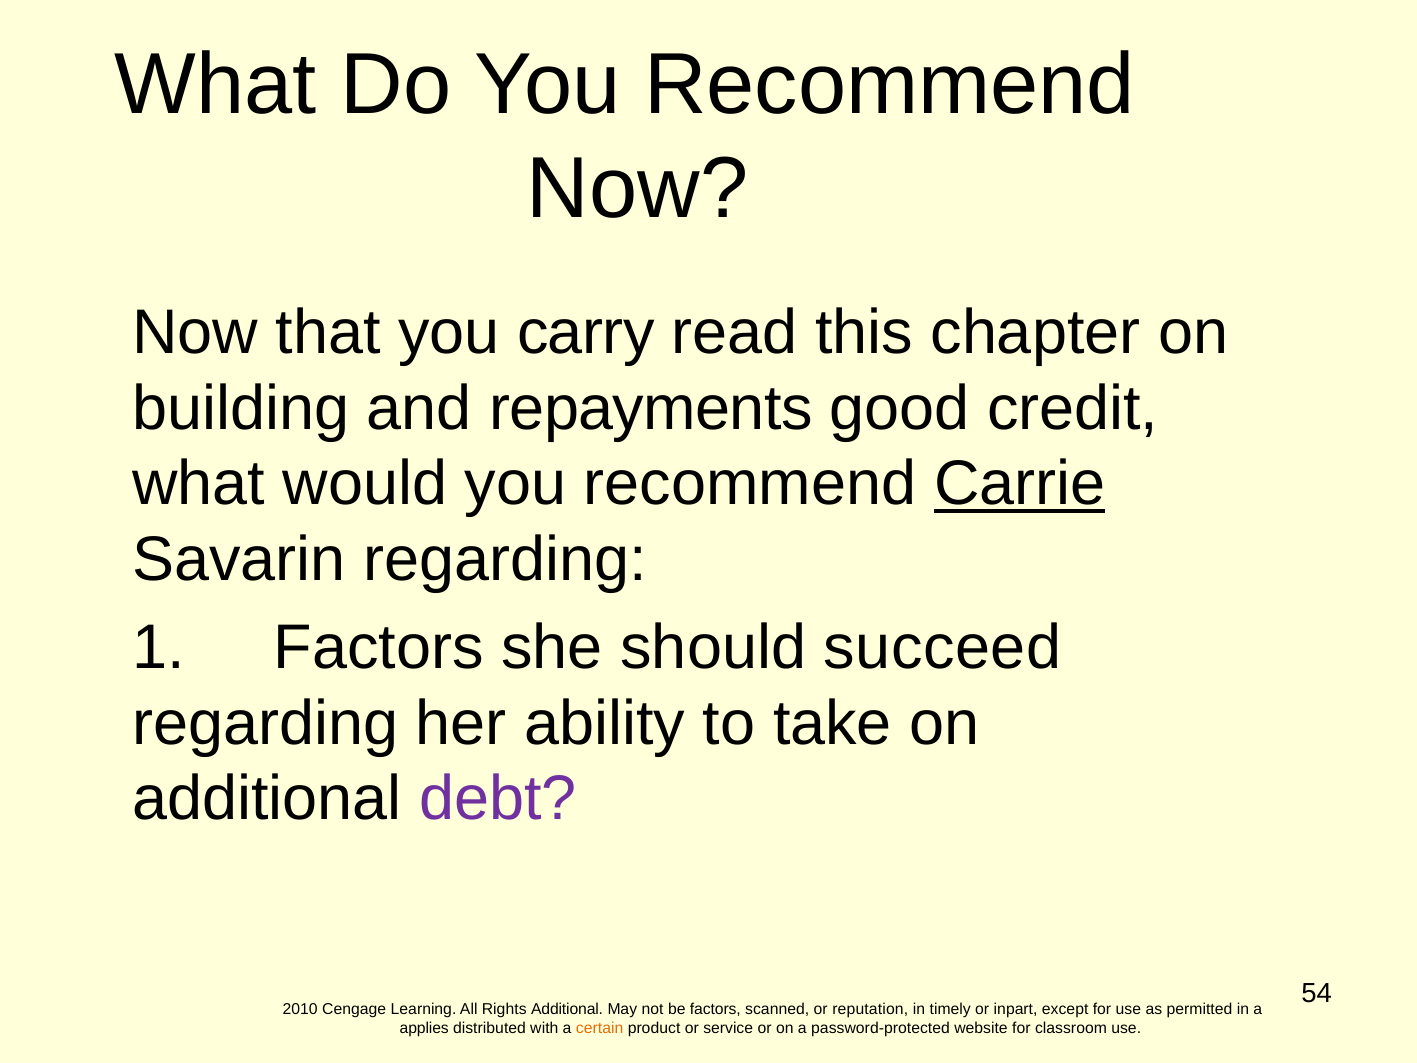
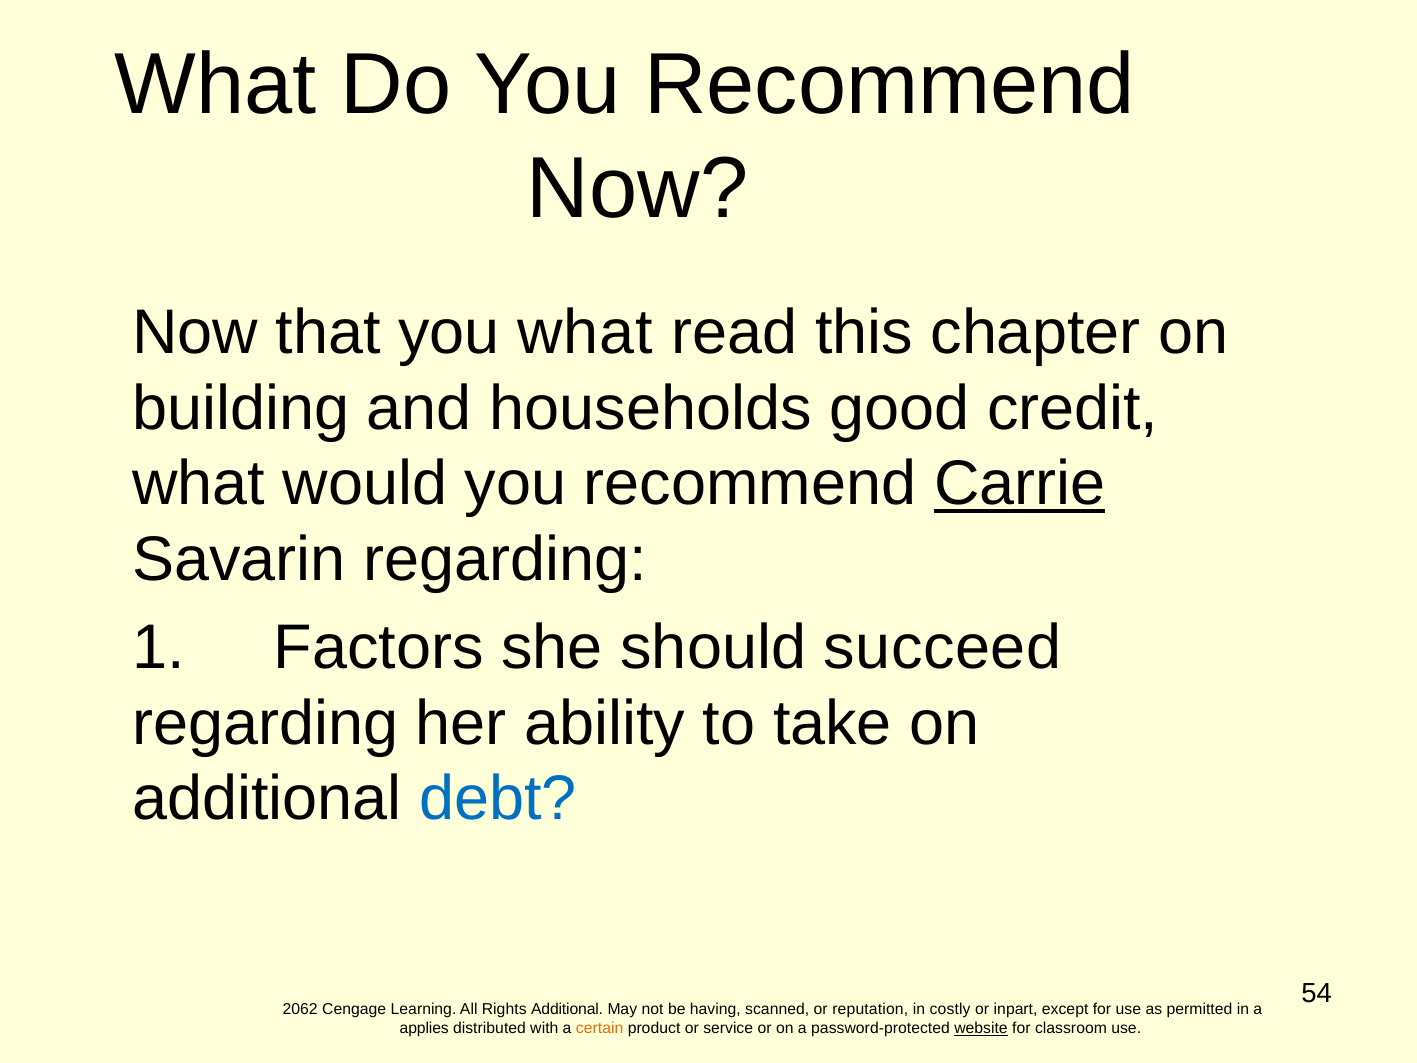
you carry: carry -> what (585, 333)
repayments: repayments -> households (651, 408)
debt colour: purple -> blue (498, 799)
2010: 2010 -> 2062 (300, 1010)
be factors: factors -> having (715, 1010)
timely: timely -> costly (950, 1010)
website underline: none -> present (981, 1028)
